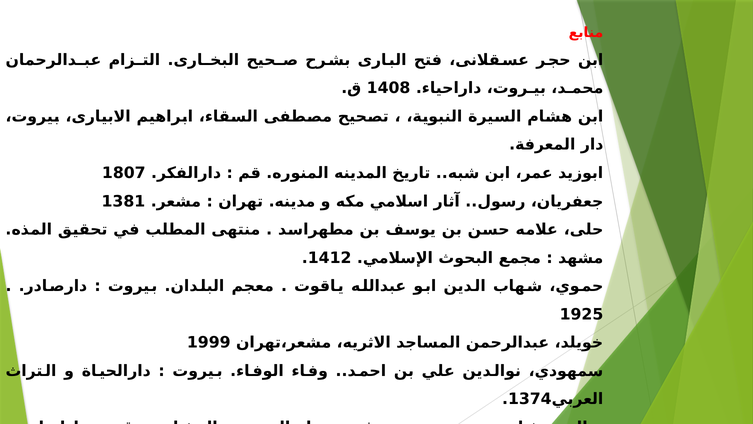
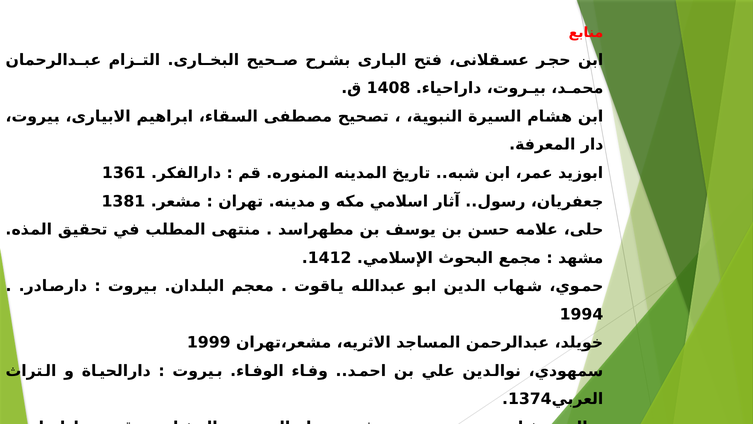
1807: 1807 -> 1361 (124, 173)
1925: 1925 -> 1994 (581, 314)
